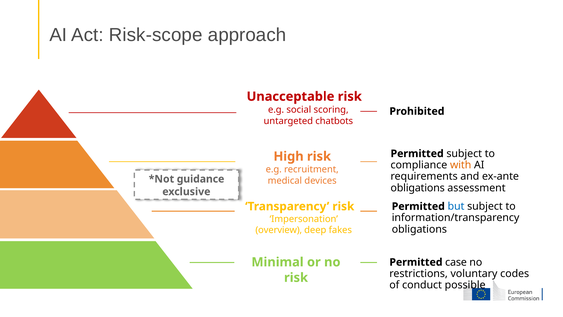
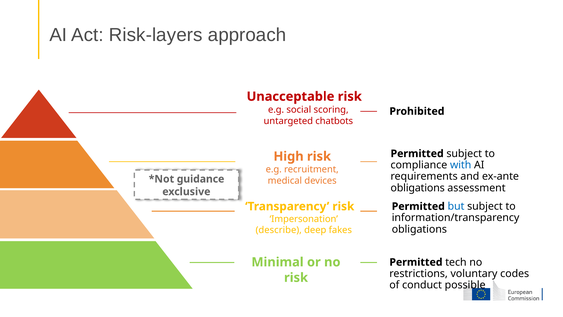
Risk-scope: Risk-scope -> Risk-layers (156, 35)
with colour: orange -> blue (461, 165)
overview: overview -> describe (279, 230)
case: case -> tech (456, 262)
